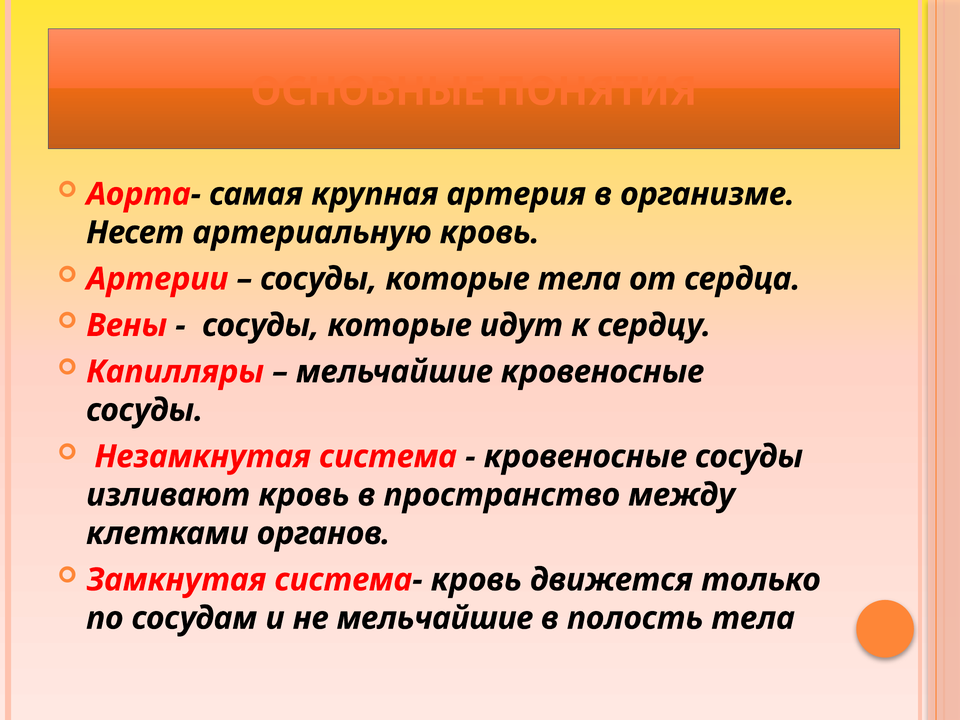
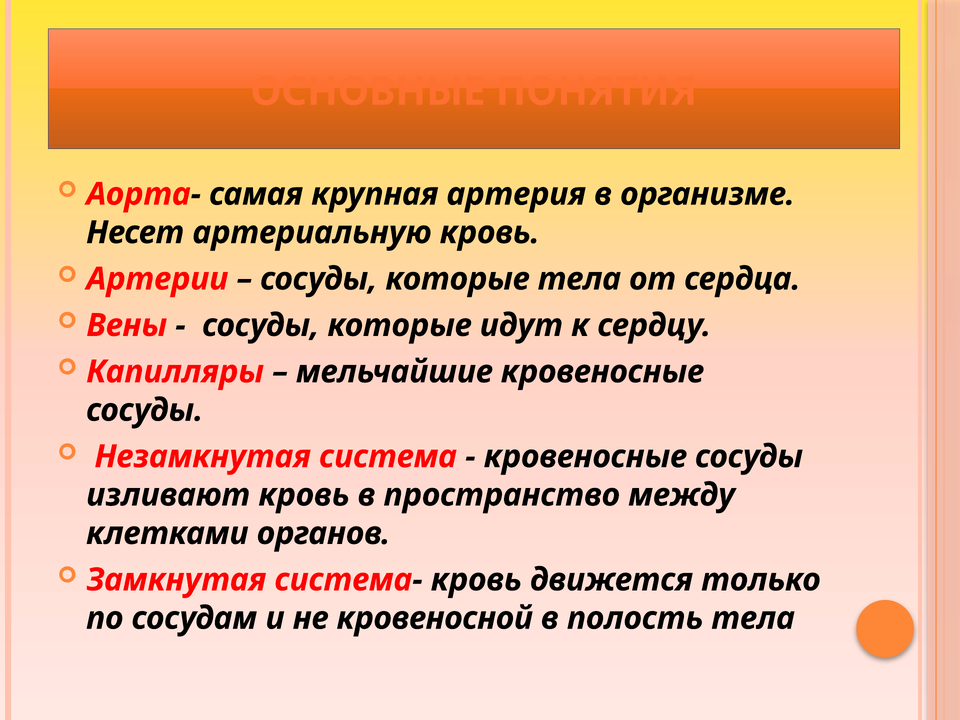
не мельчайшие: мельчайшие -> кровеносной (435, 618)
